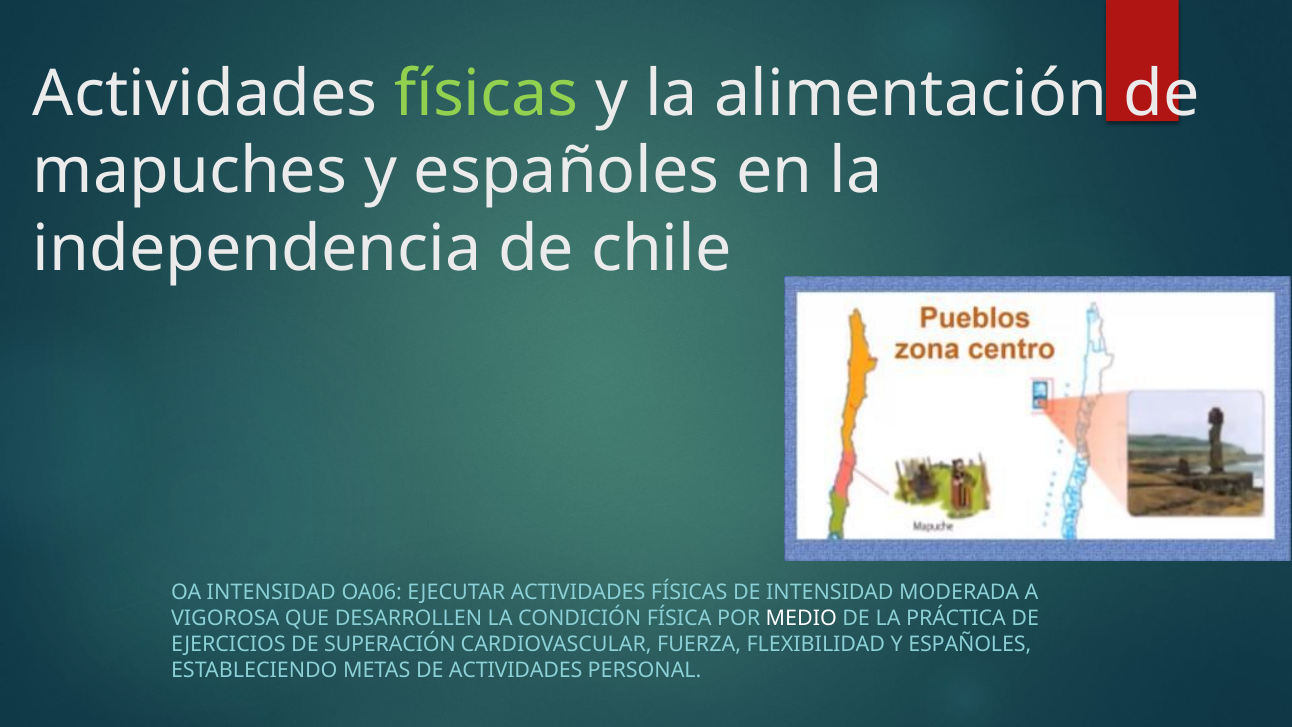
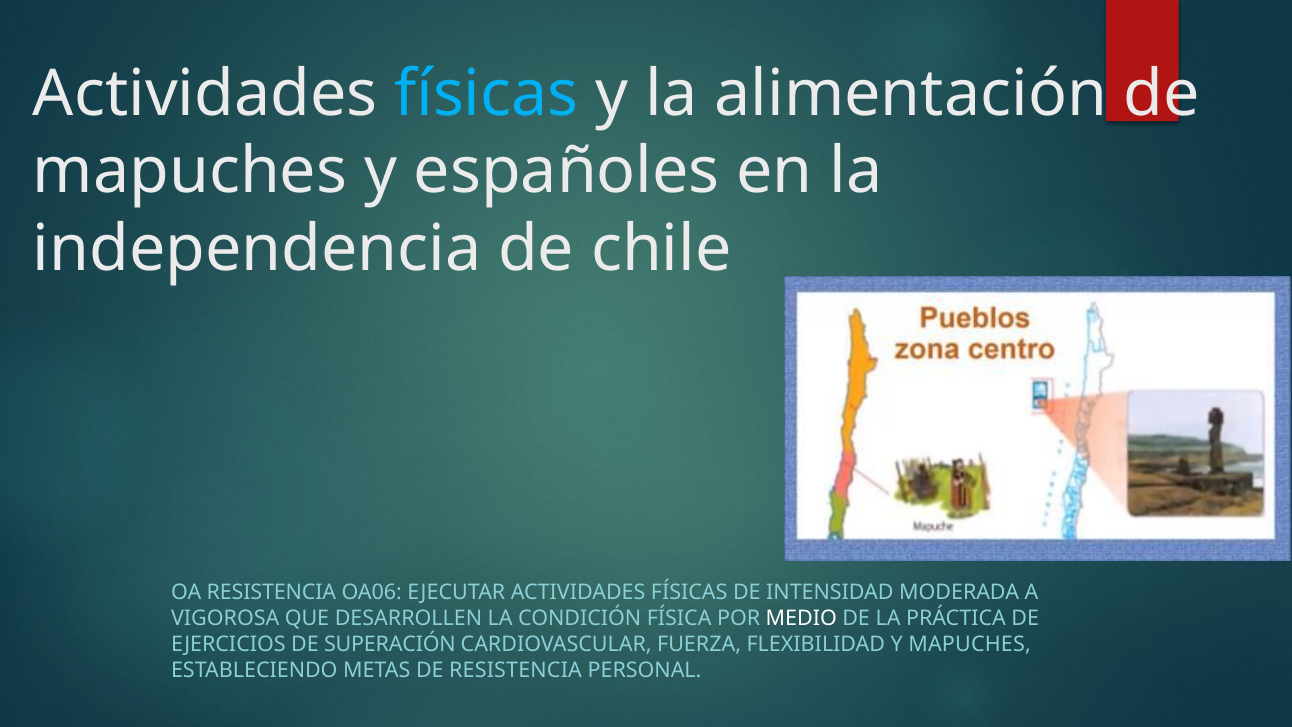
físicas colour: light green -> light blue (486, 94)
OA INTENSIDAD: INTENSIDAD -> RESISTENCIA (271, 592)
FLEXIBILIDAD Y ESPAÑOLES: ESPAÑOLES -> MAPUCHES (970, 644)
DE ACTIVIDADES: ACTIVIDADES -> RESISTENCIA (516, 670)
